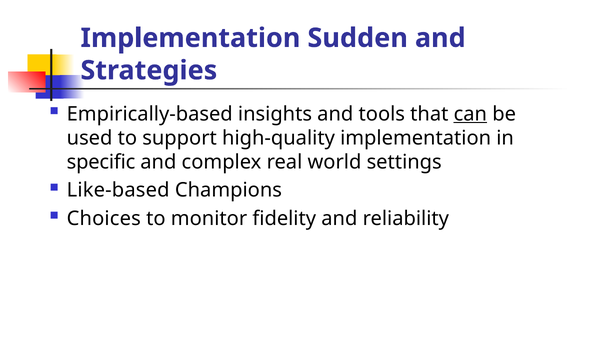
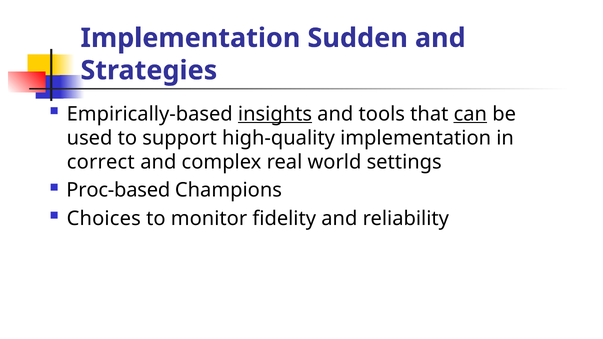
insights underline: none -> present (275, 114)
specific: specific -> correct (101, 162)
Like-based: Like-based -> Proc-based (118, 190)
